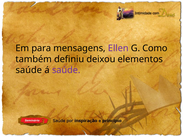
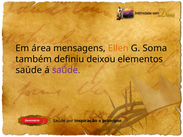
para: para -> área (41, 48)
Ellen colour: purple -> orange (118, 48)
Como: Como -> Soma (155, 48)
